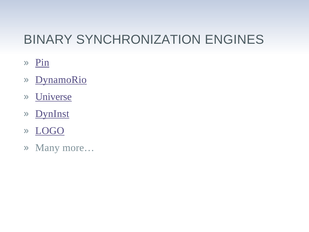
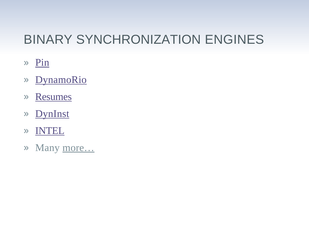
Universe: Universe -> Resumes (53, 97)
LOGO: LOGO -> INTEL (50, 131)
more… underline: none -> present (78, 147)
